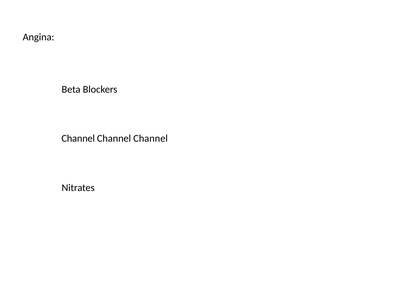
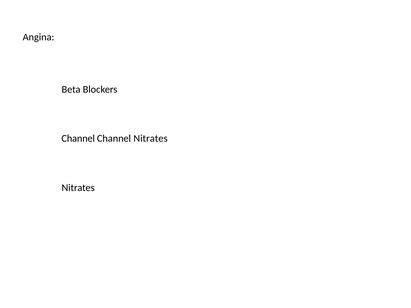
Channel: Channel -> Nitrates (151, 139)
